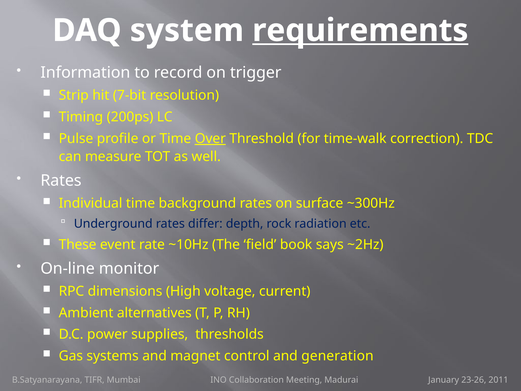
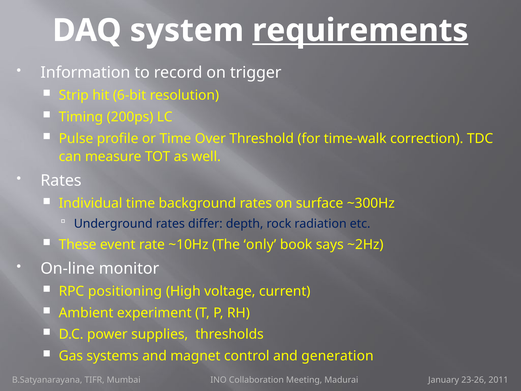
7-bit: 7-bit -> 6-bit (130, 95)
Over underline: present -> none (210, 139)
field: field -> only (260, 244)
dimensions: dimensions -> positioning (125, 291)
alternatives: alternatives -> experiment (154, 313)
